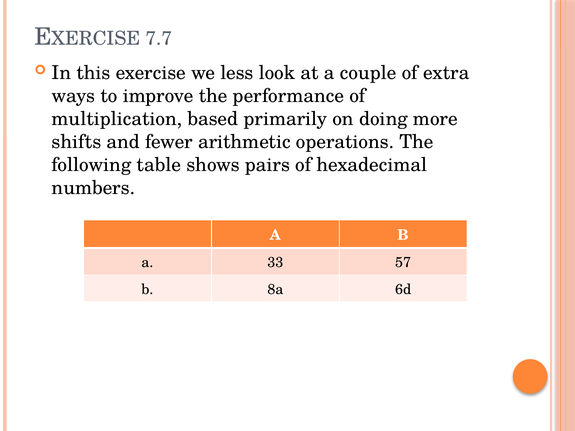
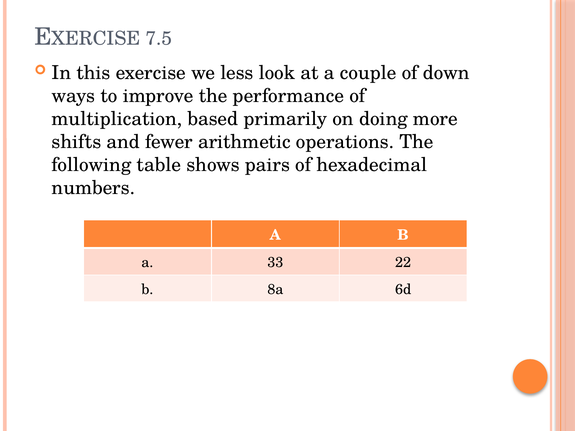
7.7: 7.7 -> 7.5 (159, 39)
extra: extra -> down (446, 73)
57: 57 -> 22 (403, 263)
